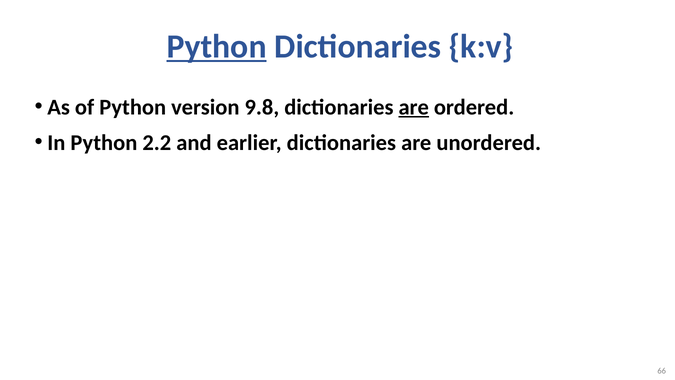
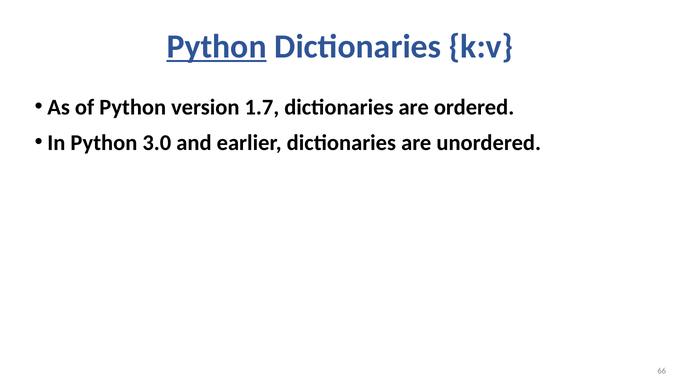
9.8: 9.8 -> 1.7 (262, 107)
are underline: present -> none (414, 107)
2.2: 2.2 -> 3.0 (157, 142)
